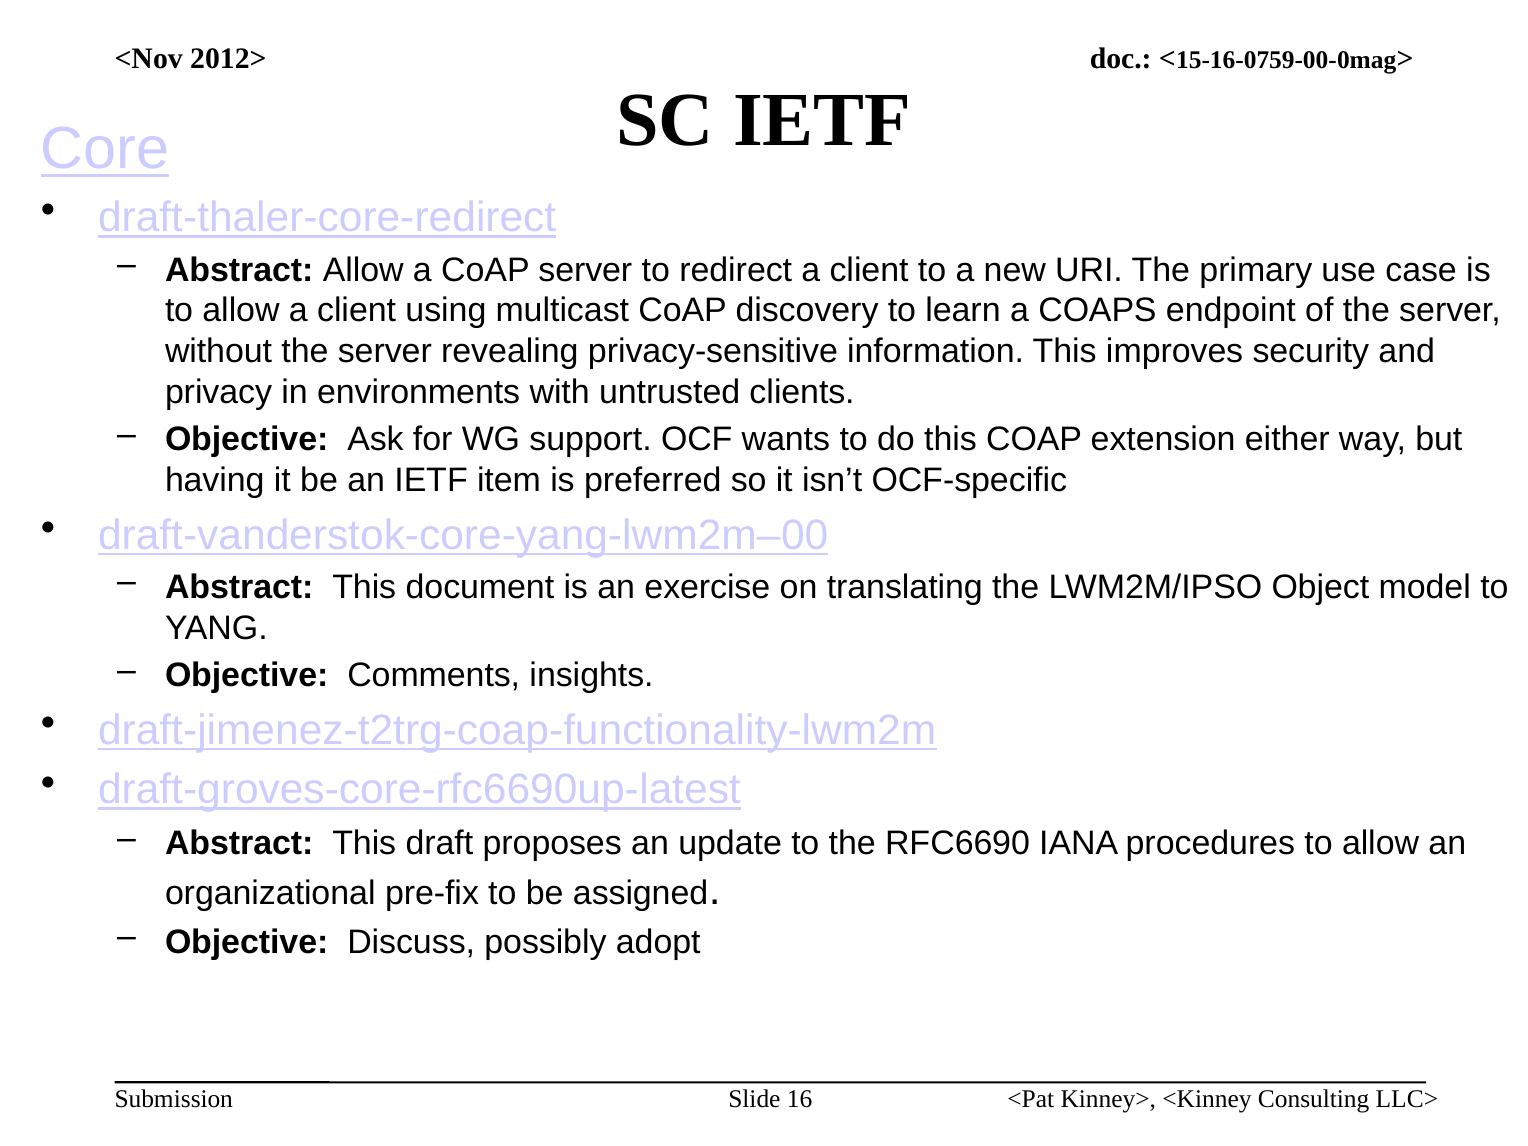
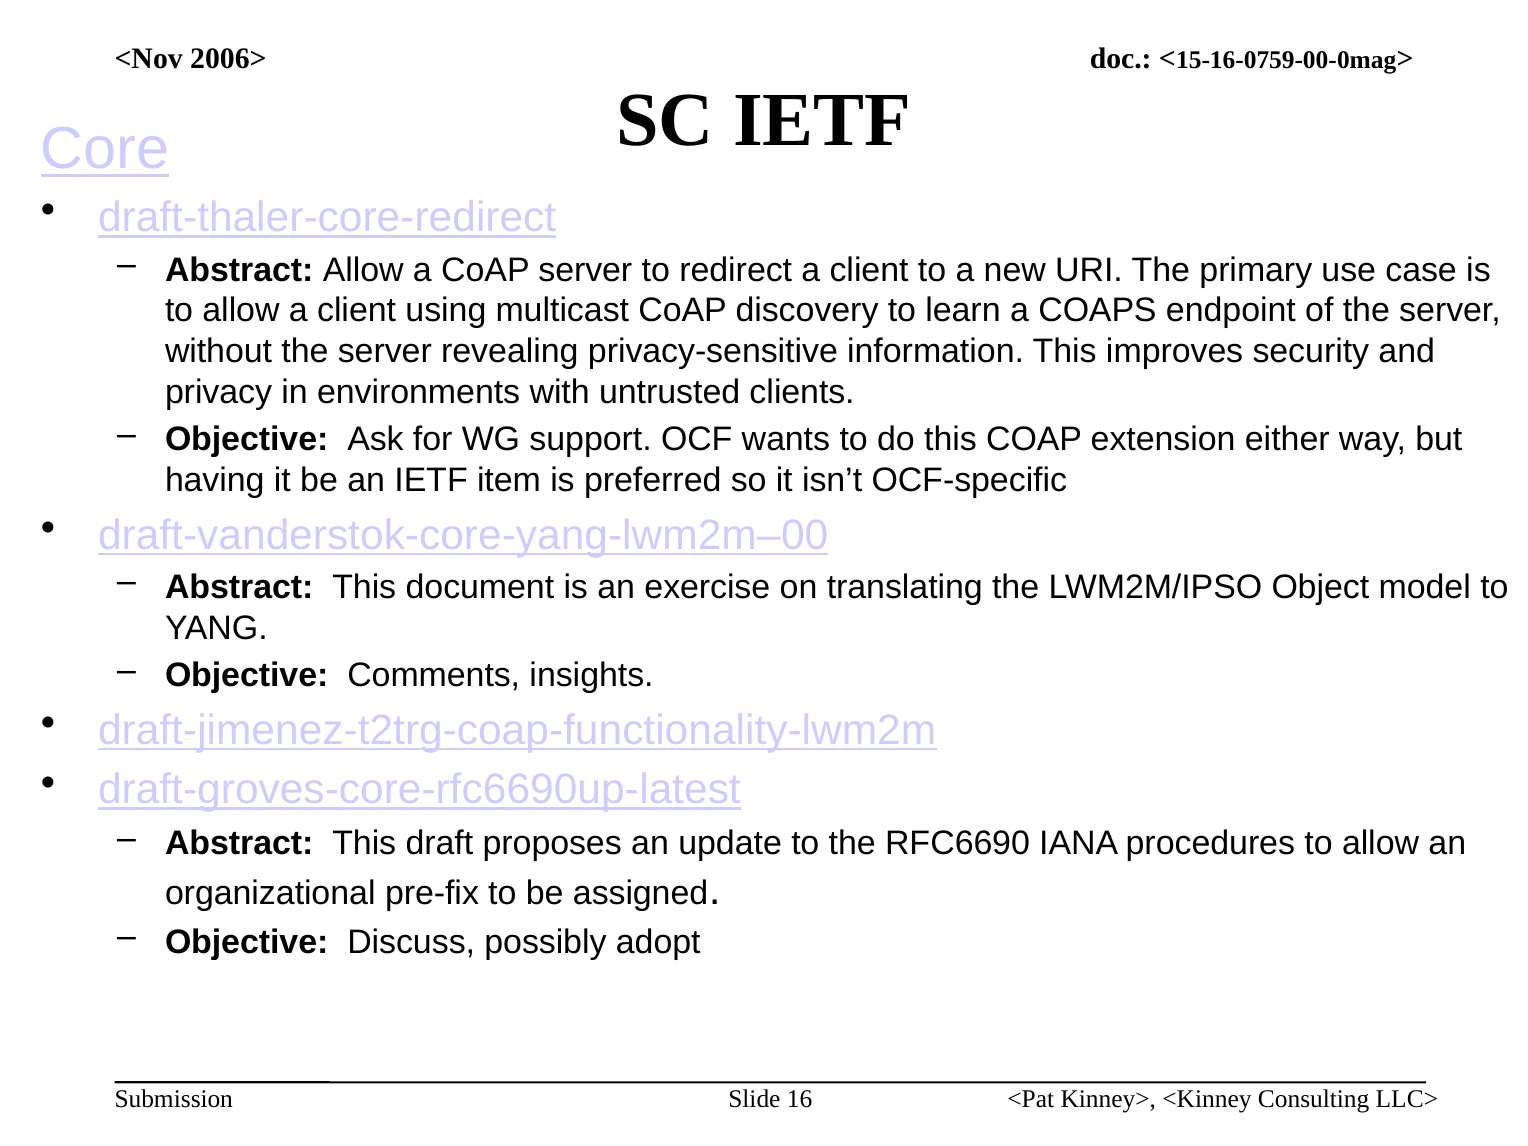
2012>: 2012> -> 2006> (228, 58)
